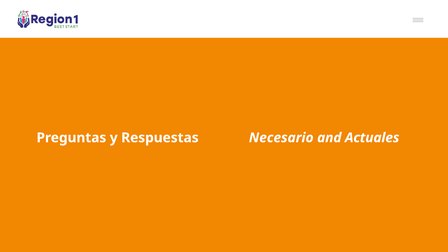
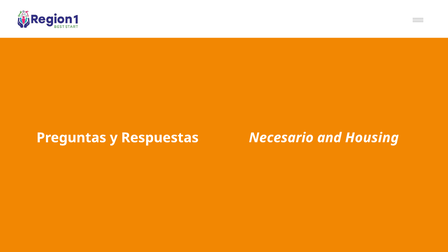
Actuales: Actuales -> Housing (372, 138)
